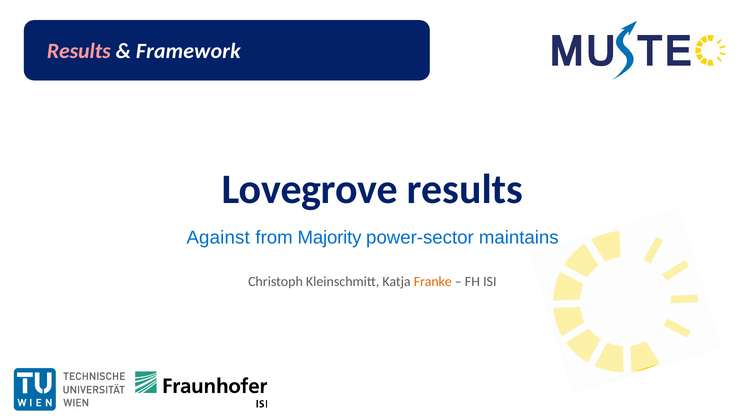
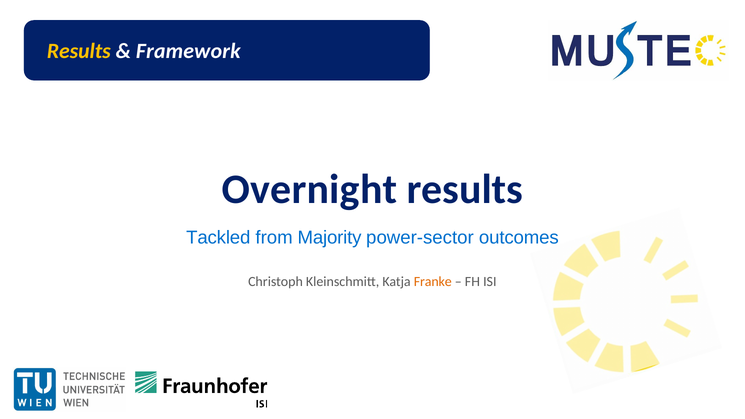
Results colour: pink -> yellow (79, 51)
Lovegrove: Lovegrove -> Overnight (309, 189)
Against: Against -> Tackled (218, 238)
maintains: maintains -> outcomes (519, 238)
